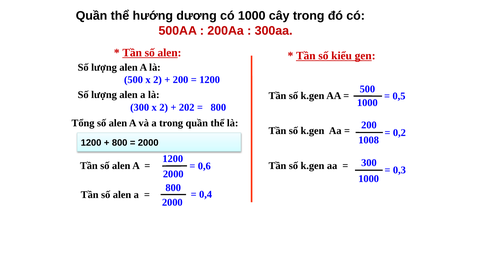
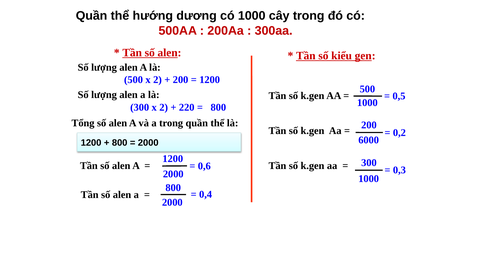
202: 202 -> 220 (187, 108)
1008: 1008 -> 6000 (369, 140)
